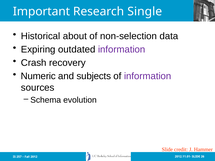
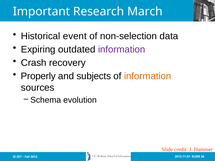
Single: Single -> March (145, 12)
about: about -> event (75, 36)
Numeric: Numeric -> Properly (38, 76)
information colour: purple -> orange (148, 76)
